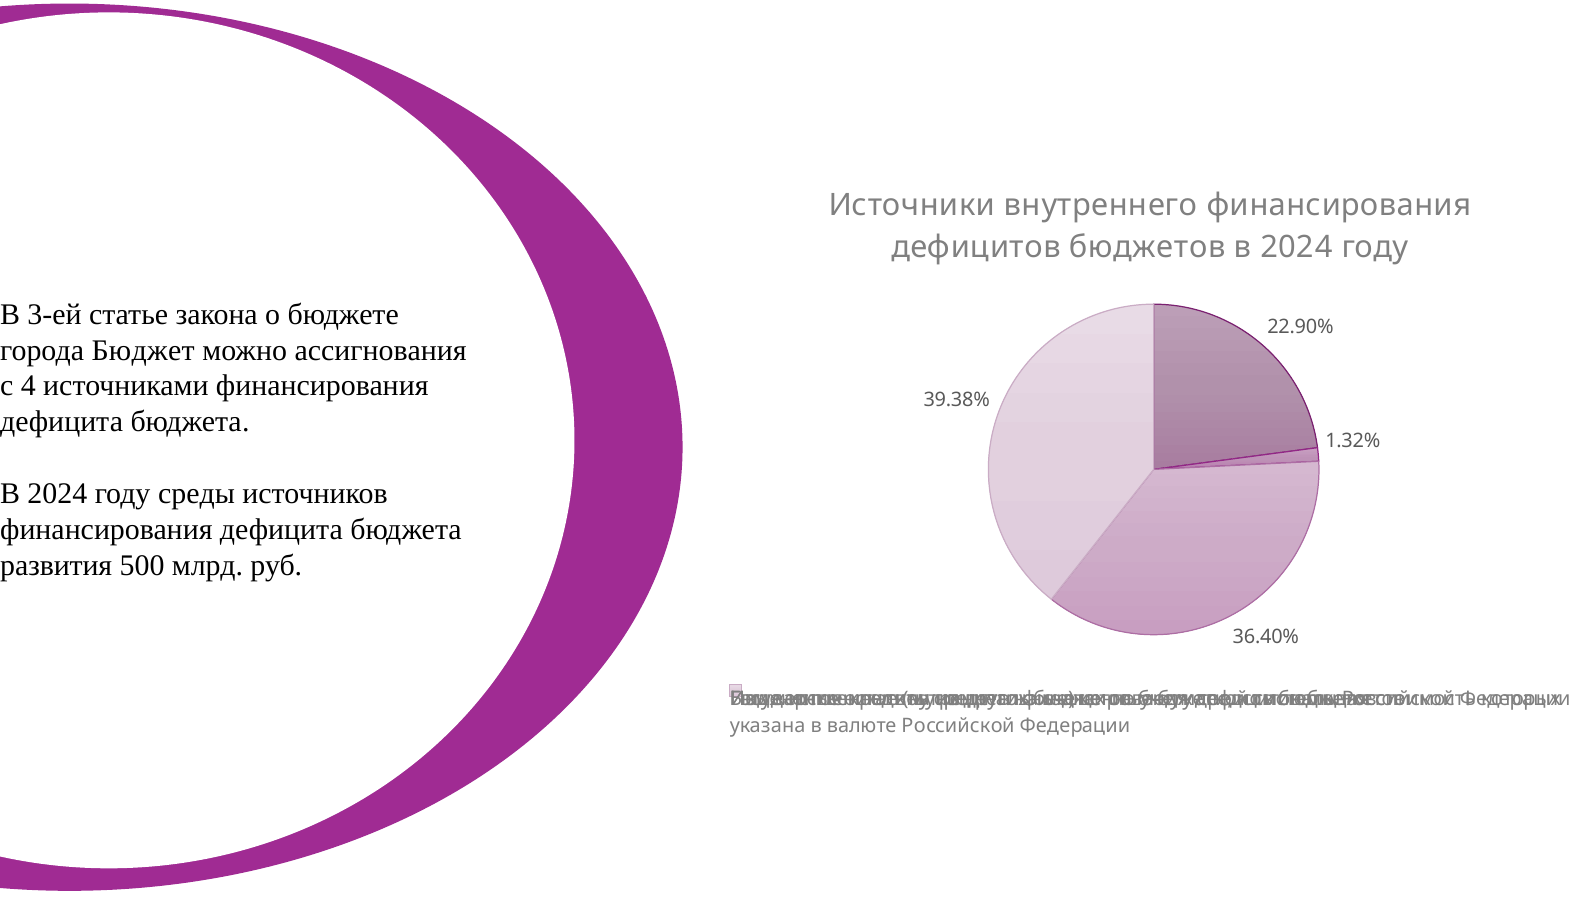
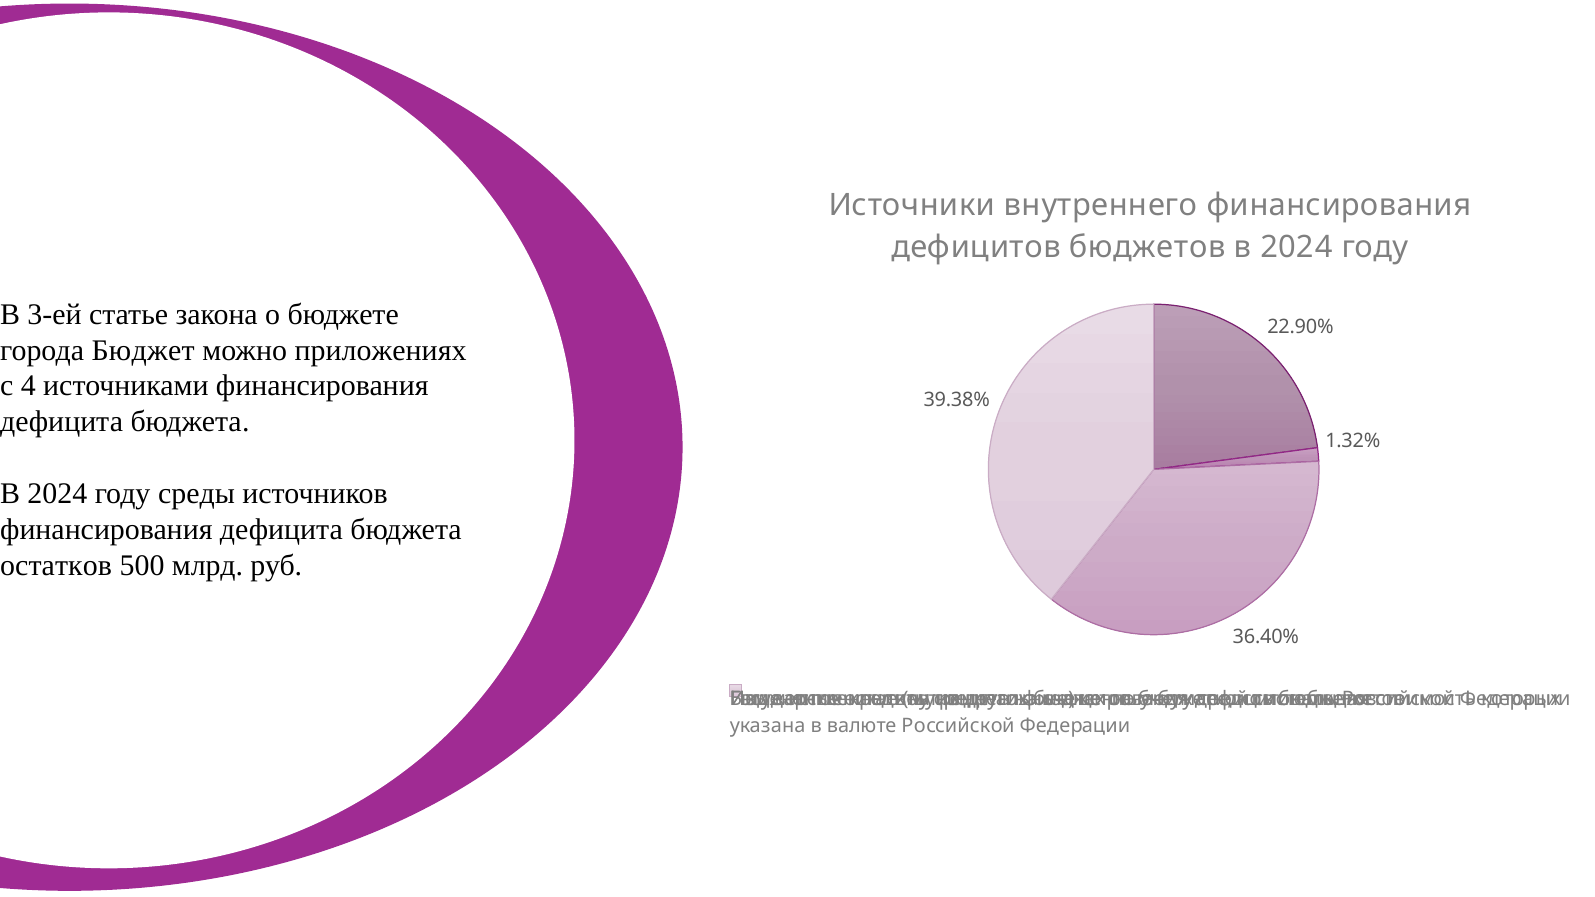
ассигнования: ассигнования -> приложениях (381, 350)
развития: развития -> остатков (56, 566)
